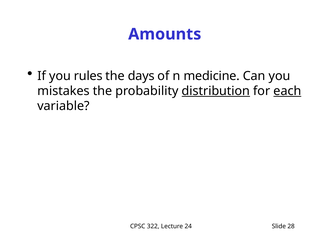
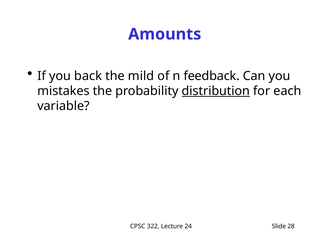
rules: rules -> back (88, 76)
days: days -> mild (141, 76)
medicine: medicine -> feedback (212, 76)
each underline: present -> none (287, 91)
